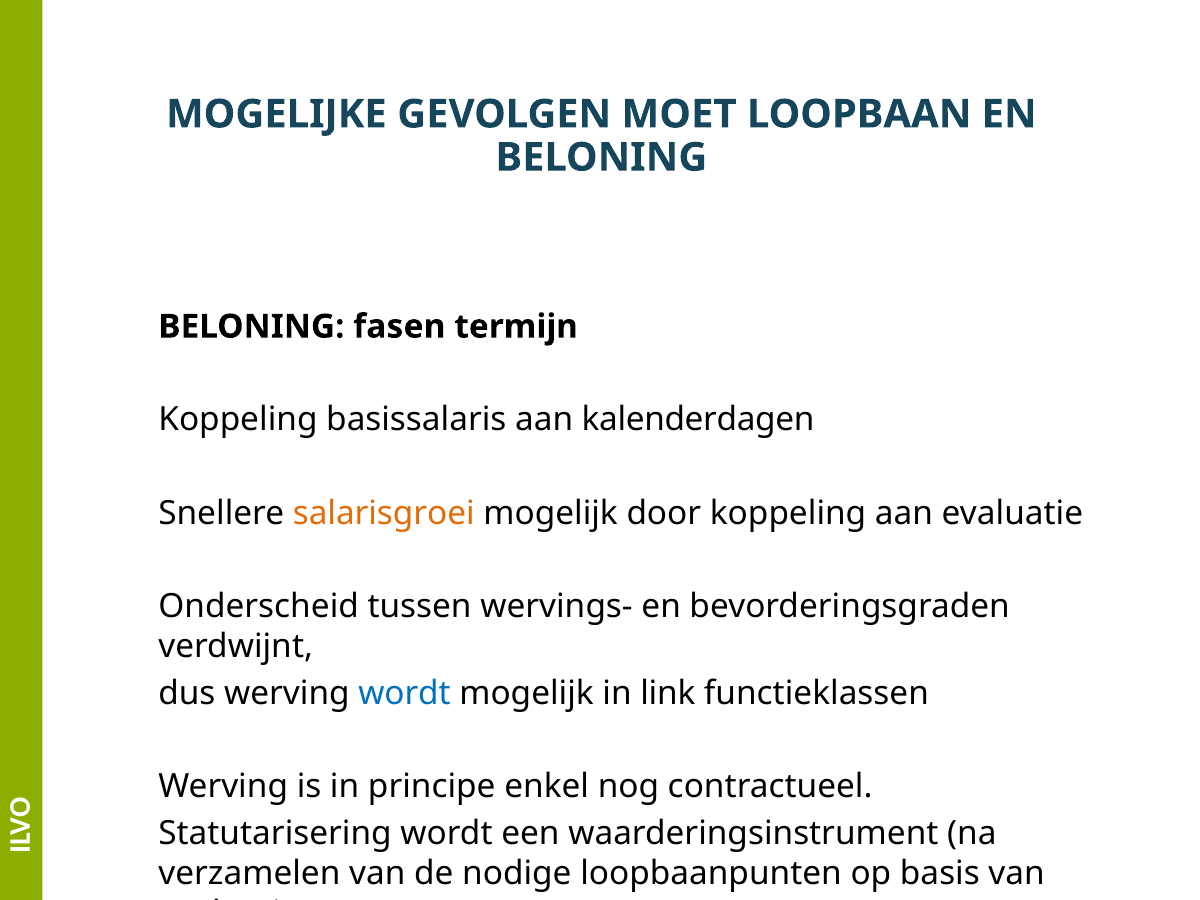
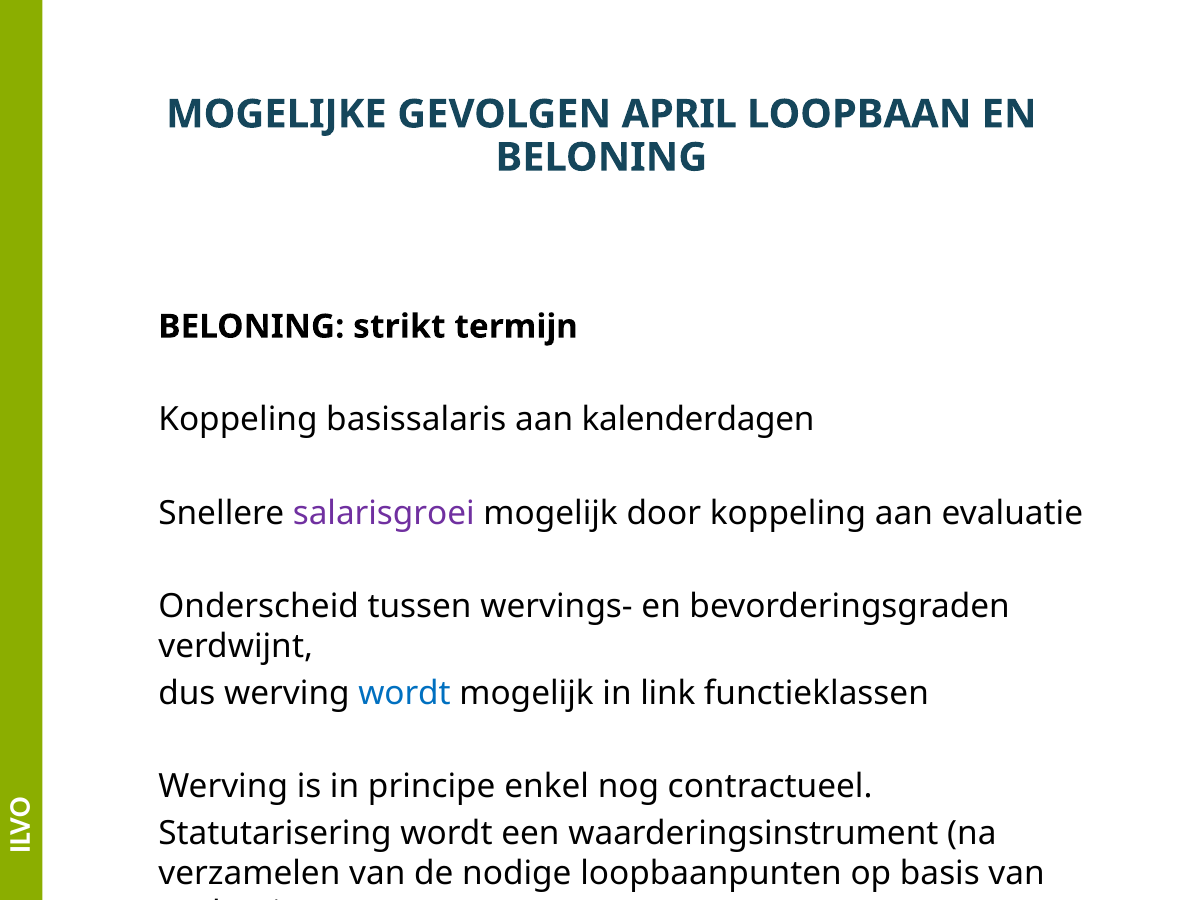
MOET: MOET -> APRIL (679, 114)
fasen: fasen -> strikt (399, 327)
salarisgroei colour: orange -> purple (384, 513)
